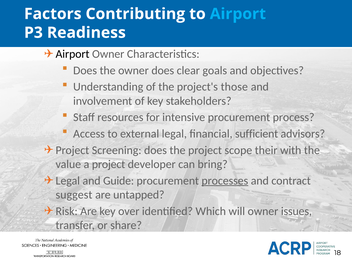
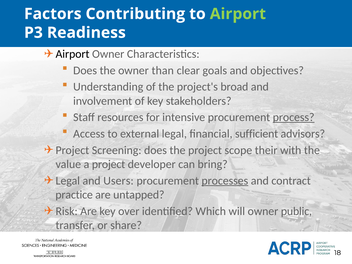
Airport colour: light blue -> light green (238, 14)
owner does: does -> than (163, 70)
those: those -> broad (234, 87)
process underline: none -> present (294, 117)
Guide: Guide -> Users (118, 181)
suggest: suggest -> practice (74, 195)
issues: issues -> public (296, 211)
